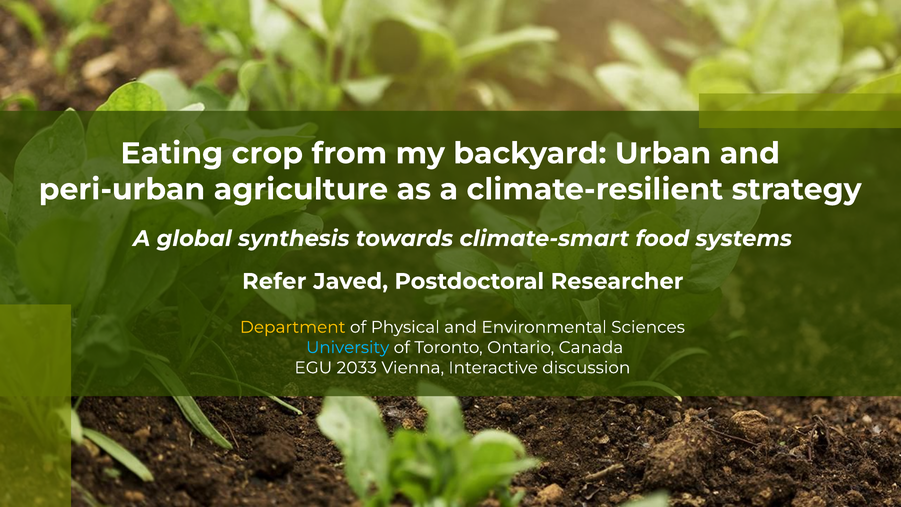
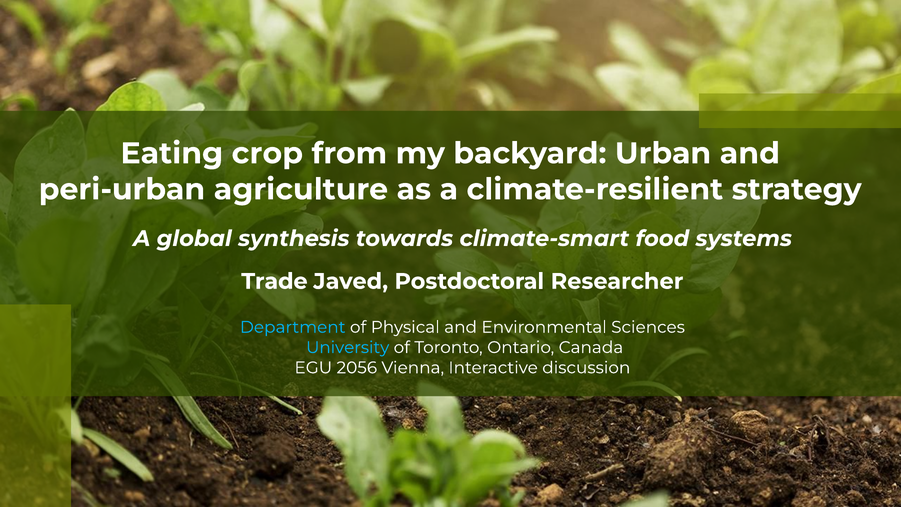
Refer: Refer -> Trade (274, 281)
Department colour: yellow -> light blue (293, 327)
2033: 2033 -> 2056 (357, 368)
